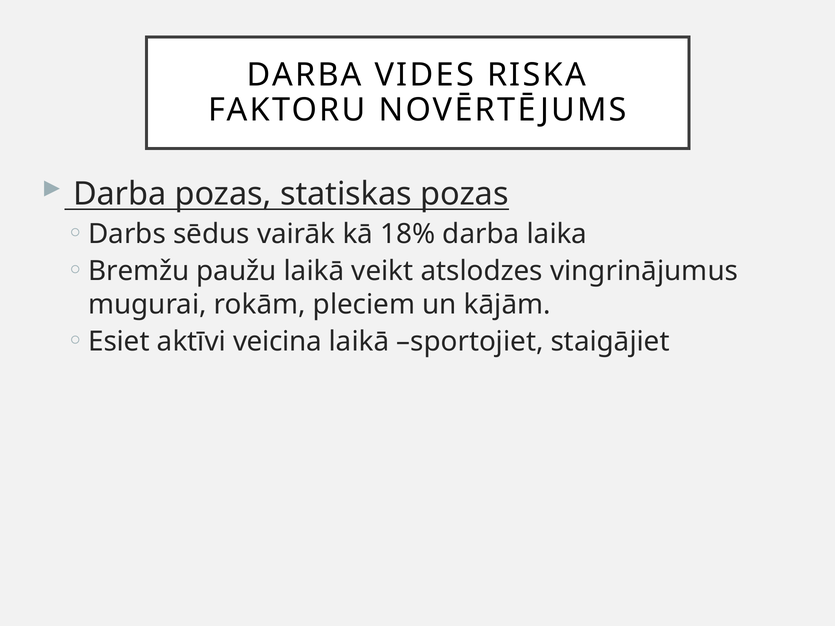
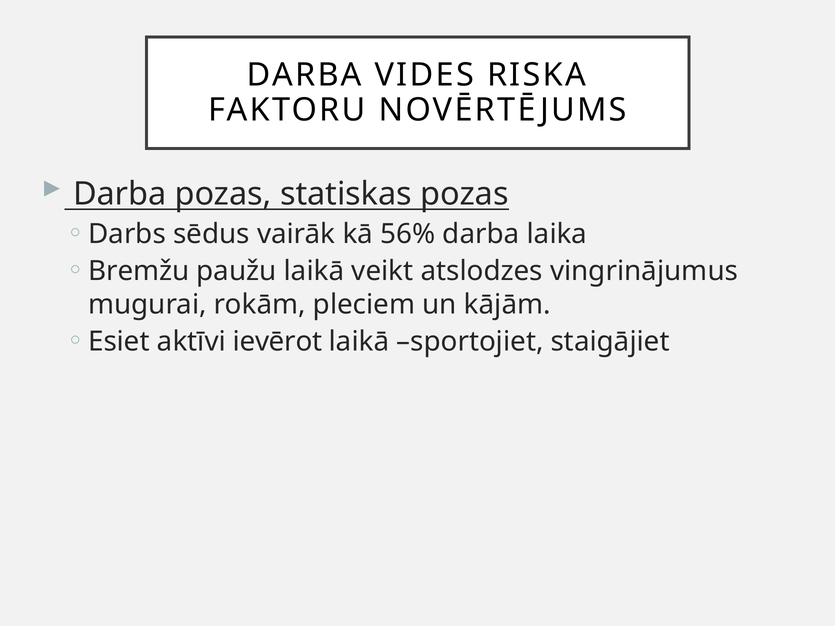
18%: 18% -> 56% (408, 234)
veicina: veicina -> ievērot (277, 342)
